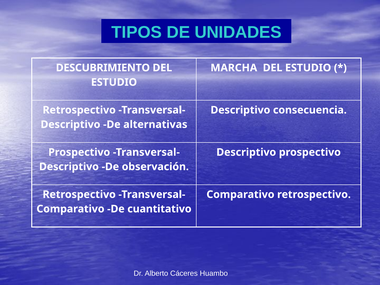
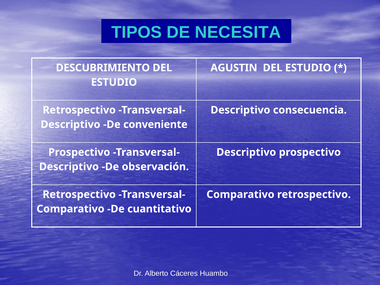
UNIDADES: UNIDADES -> NECESITA (238, 32)
MARCHA: MARCHA -> AGUSTIN (234, 68)
alternativas: alternativas -> conveniente (155, 124)
